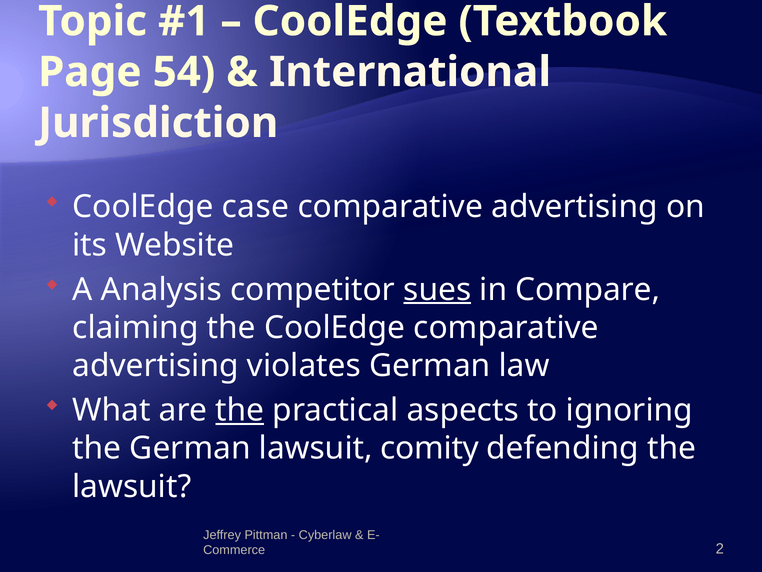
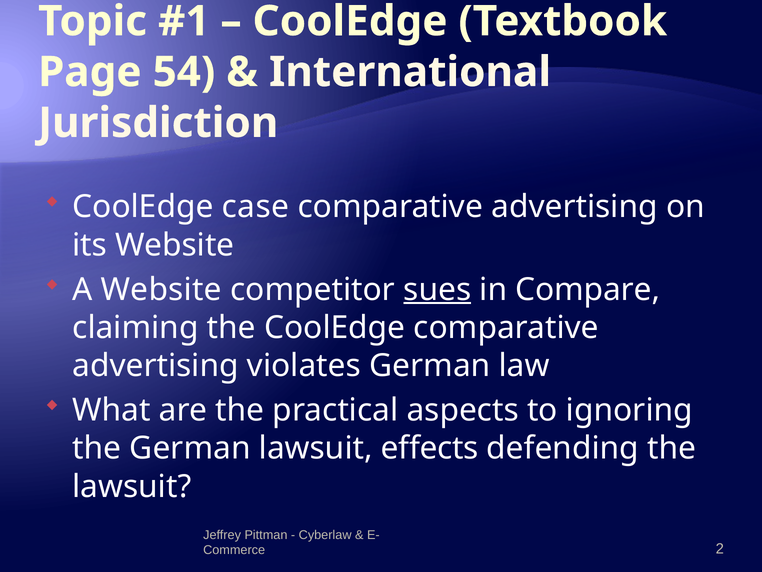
A Analysis: Analysis -> Website (161, 289)
the underline: present -> none (240, 410)
comity: comity -> effects (430, 448)
